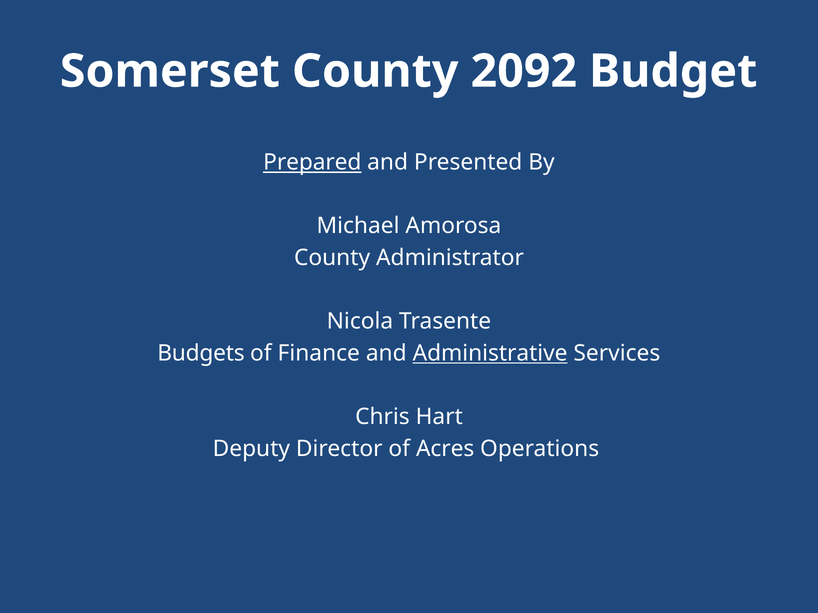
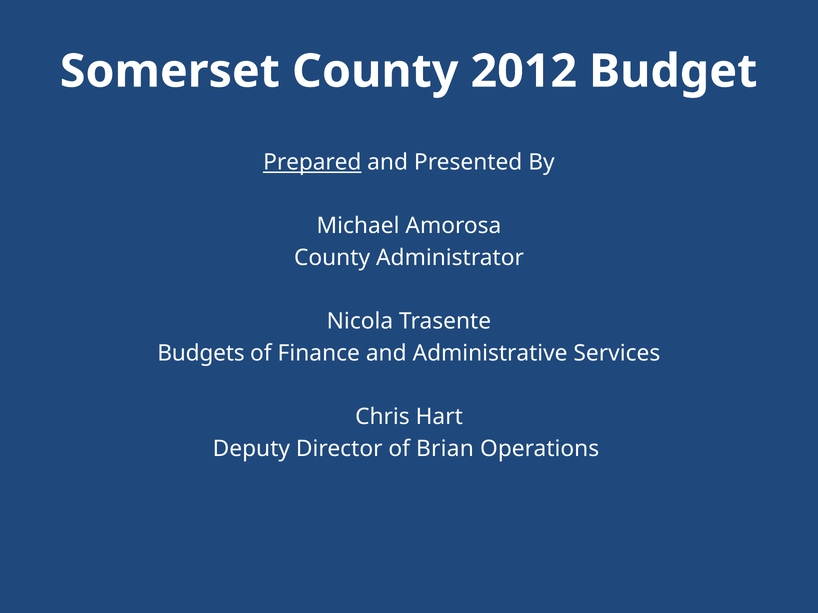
2092: 2092 -> 2012 (524, 71)
Administrative underline: present -> none (490, 354)
Acres: Acres -> Brian (445, 449)
